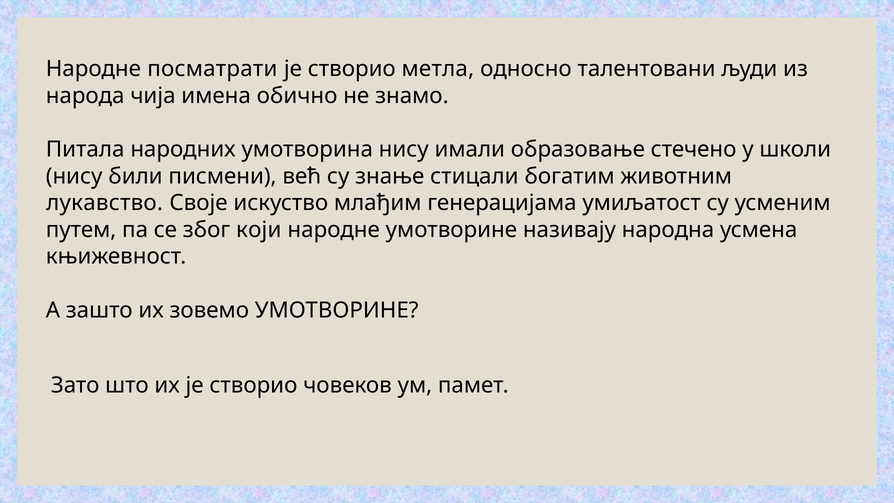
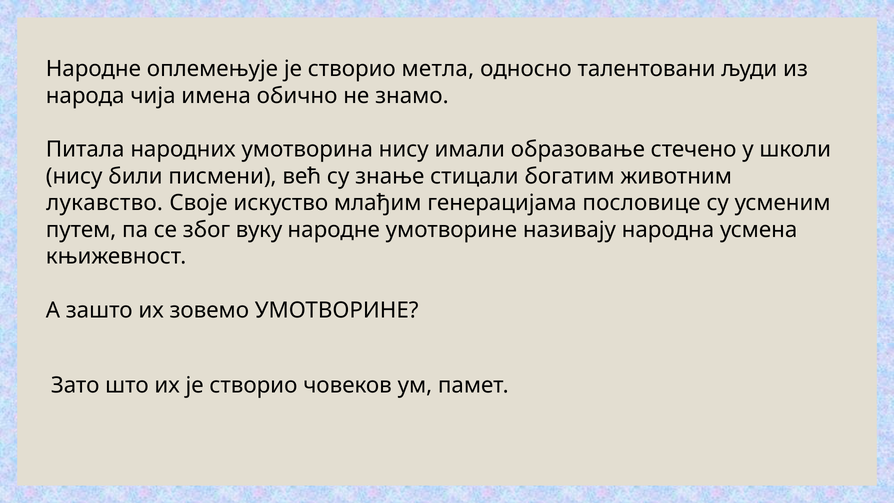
посматрати: посматрати -> оплемењује (212, 69)
умиљатост: умиљатост -> пословице (641, 203)
који: који -> вуку (259, 230)
